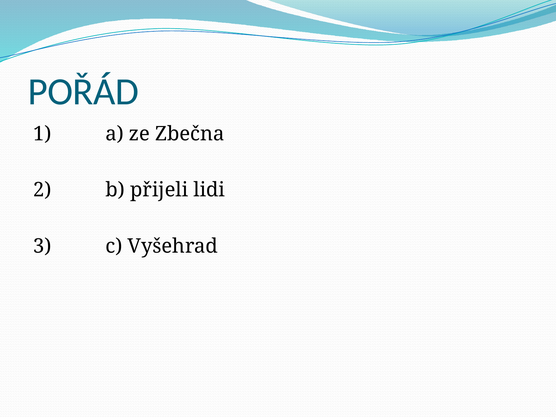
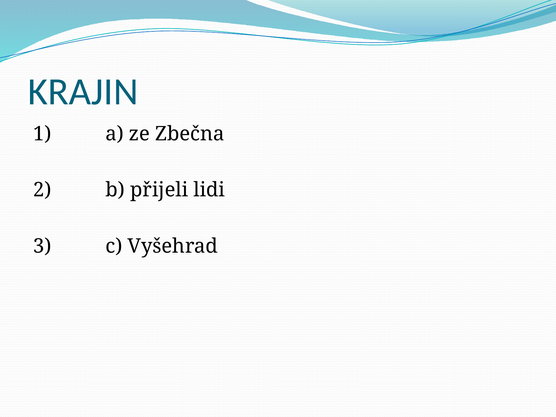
POŘÁD: POŘÁD -> KRAJIN (83, 92)
